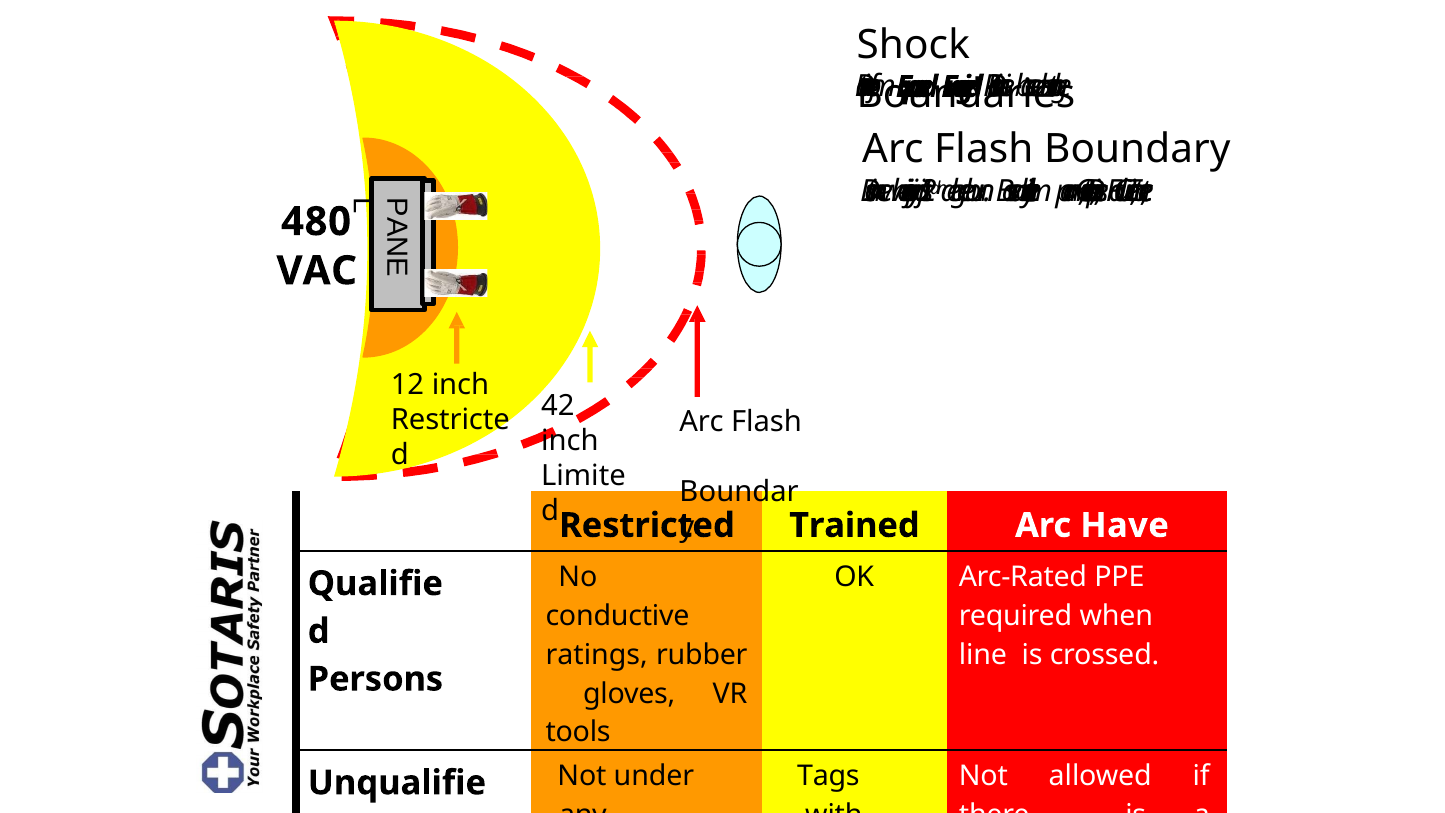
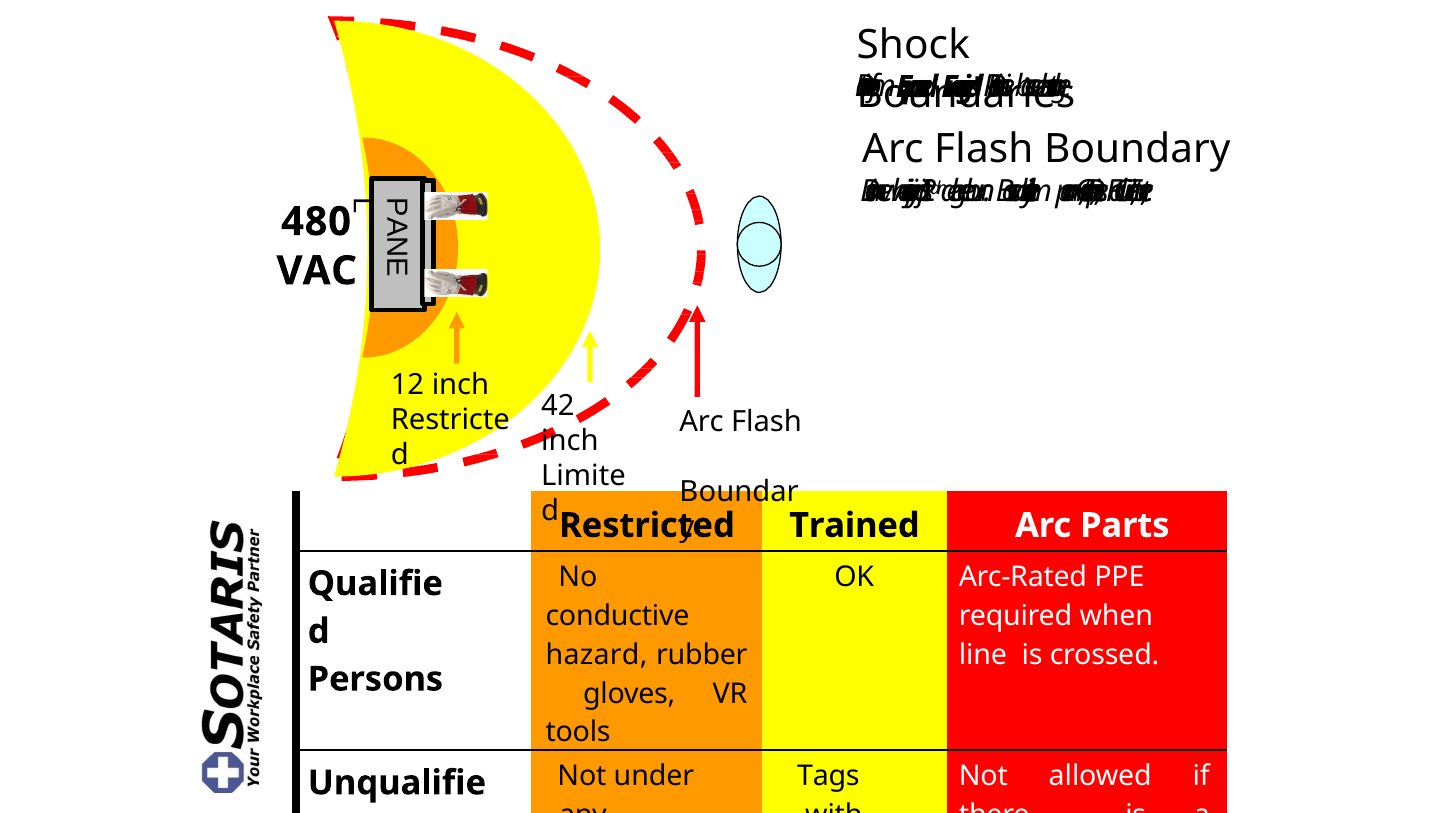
Have: Have -> Parts (1125, 525)
ratings: ratings -> hazard (597, 655)
